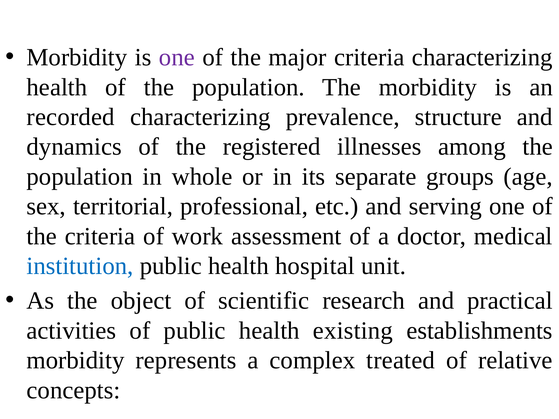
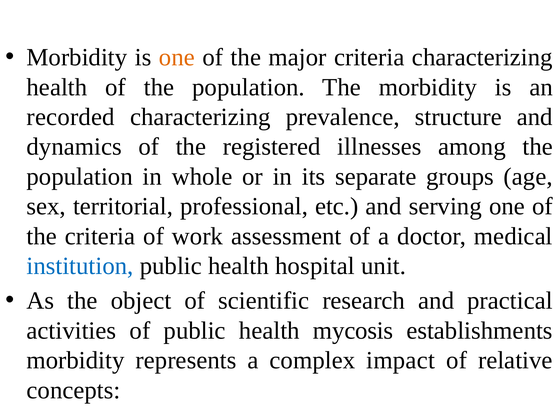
one colour: purple -> orange (177, 57)
existing: existing -> mycosis (353, 331)
treated: treated -> impact (401, 361)
